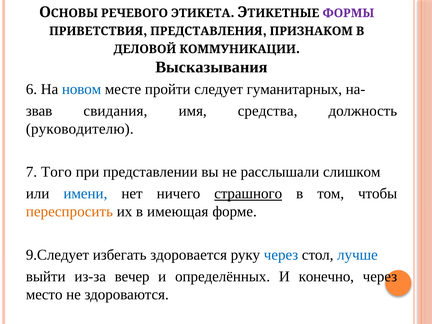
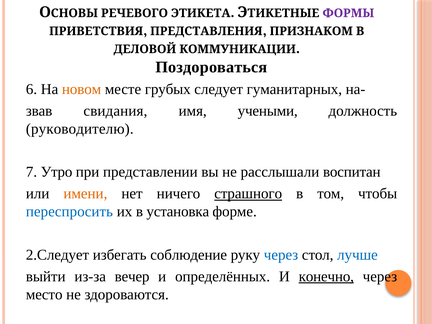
Высказывания: Высказывания -> Поздороваться (211, 67)
новом colour: blue -> orange (82, 89)
пройти: пройти -> грубых (168, 89)
средства: средства -> учеными (268, 111)
Того: Того -> Утро (57, 172)
слишком: слишком -> воспитан (352, 172)
имени colour: blue -> orange (85, 194)
переспросить colour: orange -> blue (69, 212)
имеющая: имеющая -> установка (178, 212)
9.Следует: 9.Следует -> 2.Следует (57, 255)
здоровается: здоровается -> соблюдение (189, 255)
конечно underline: none -> present (326, 276)
